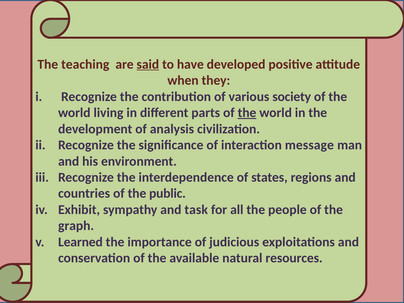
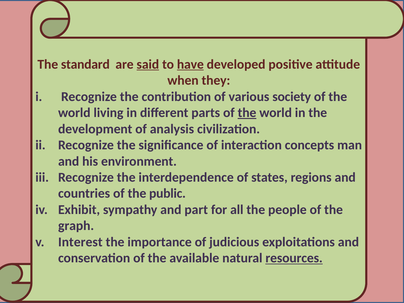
teaching: teaching -> standard (85, 64)
have underline: none -> present (190, 64)
message: message -> concepts (309, 145)
task: task -> part (196, 210)
Learned: Learned -> Interest (80, 242)
resources underline: none -> present (294, 258)
